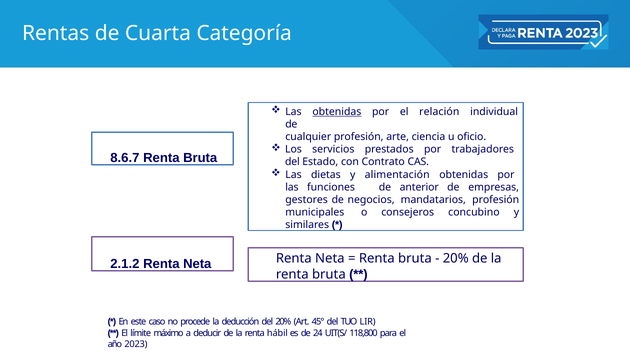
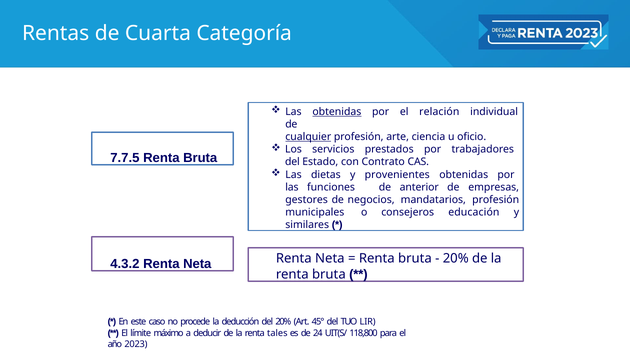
cualquier underline: none -> present (308, 137)
8.6.7: 8.6.7 -> 7.7.5 (125, 158)
alimentación: alimentación -> provenientes (397, 175)
concubino: concubino -> educación (474, 213)
2.1.2: 2.1.2 -> 4.3.2 (125, 264)
hábil: hábil -> tales (277, 333)
